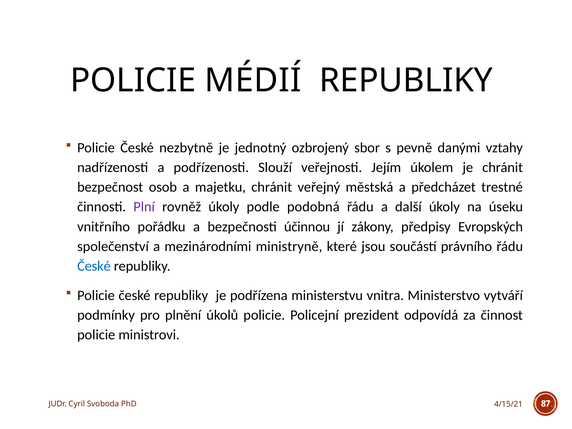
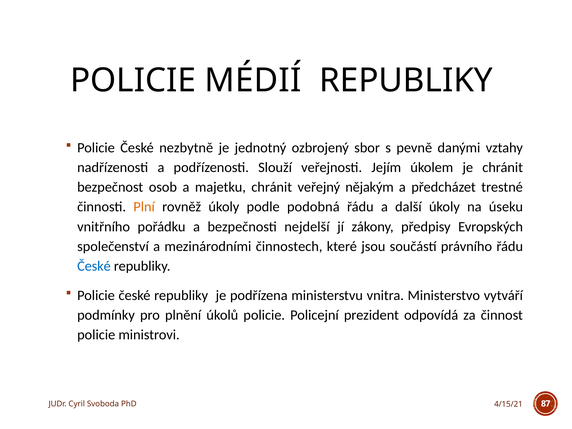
městská: městská -> nějakým (370, 187)
Plní colour: purple -> orange (144, 207)
účinnou: účinnou -> nejdelší (307, 227)
ministryně: ministryně -> činnostech (289, 246)
